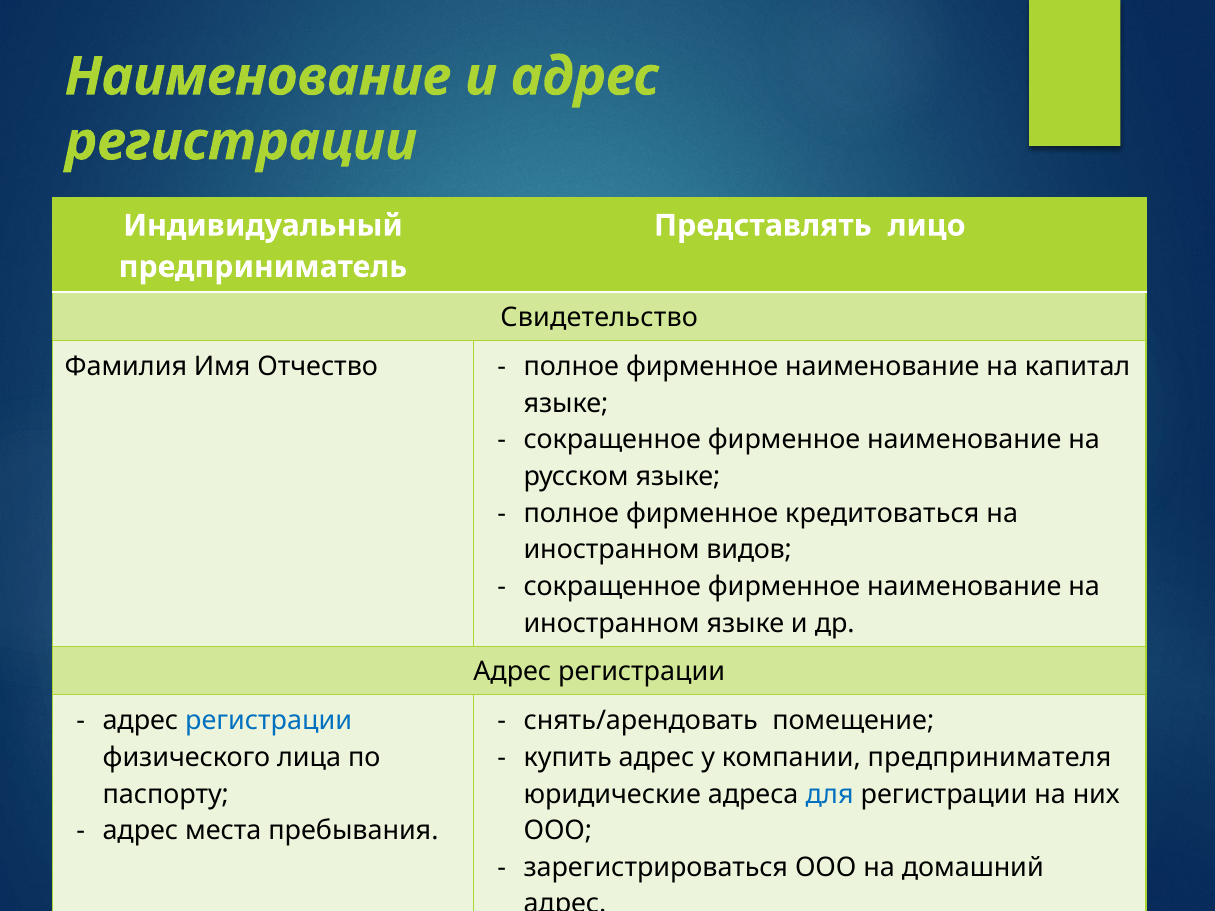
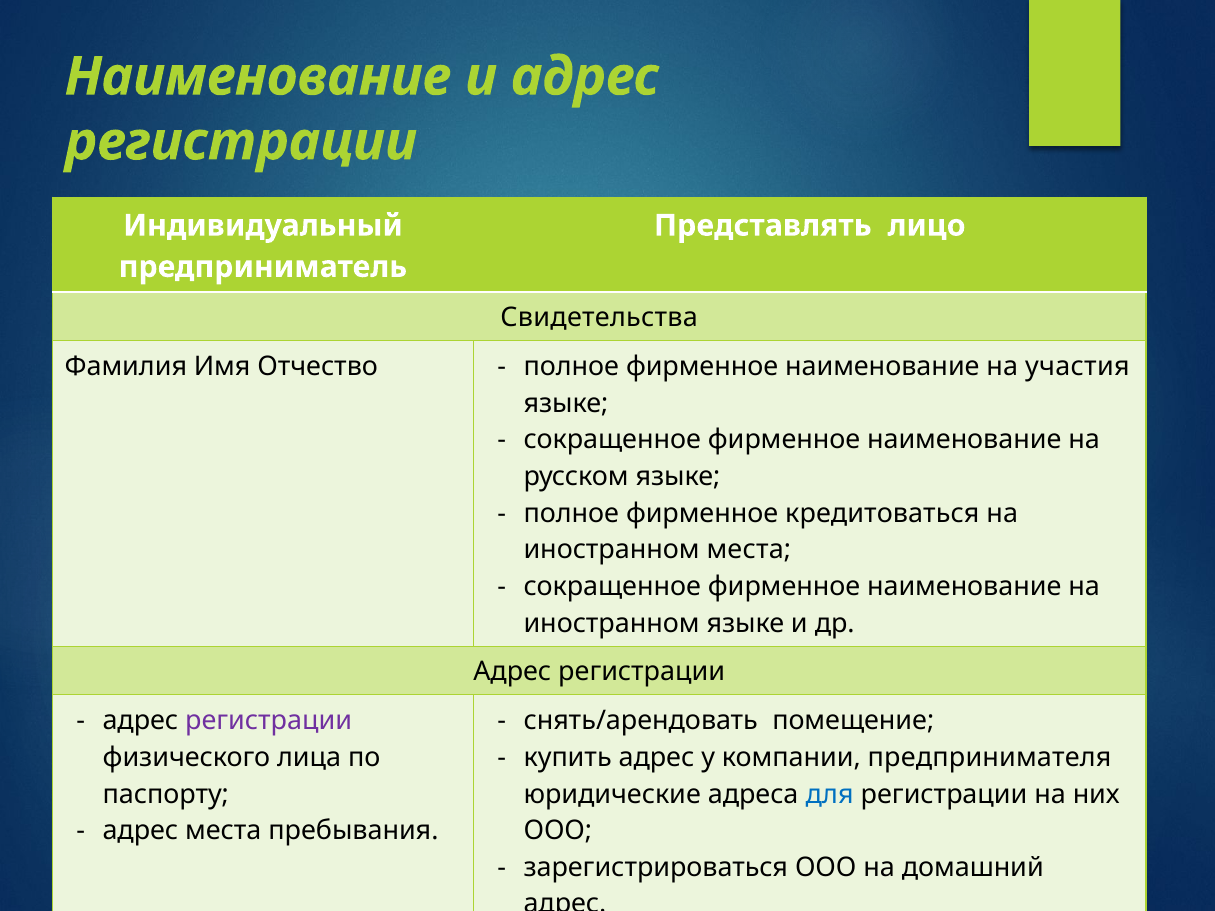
Свидетельство: Свидетельство -> Свидетельства (599, 318)
капитал: капитал -> участия (1077, 367)
иностранном видов: видов -> места (749, 550)
регистрации colour: blue -> purple (269, 721)
